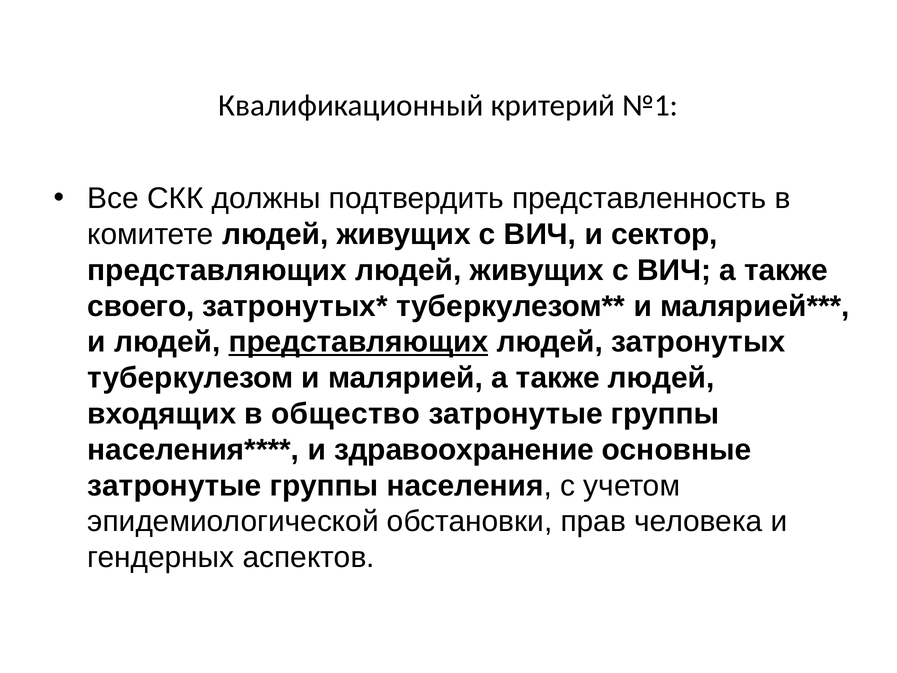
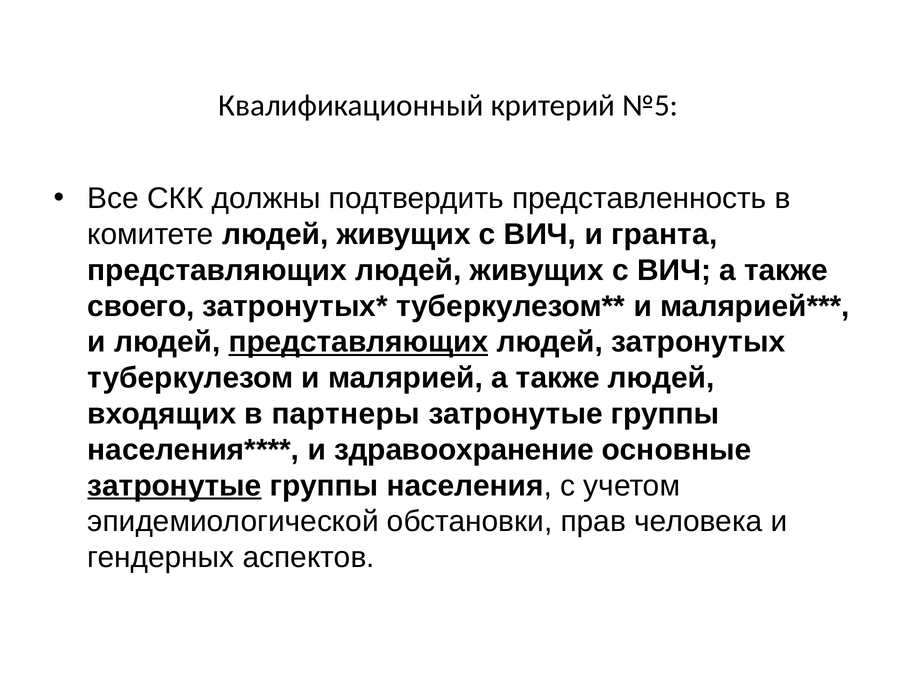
№1: №1 -> №5 (650, 105)
сектор: сектор -> гранта (664, 234)
общество: общество -> партнеры (346, 414)
затронутые underline: none -> present (174, 485)
